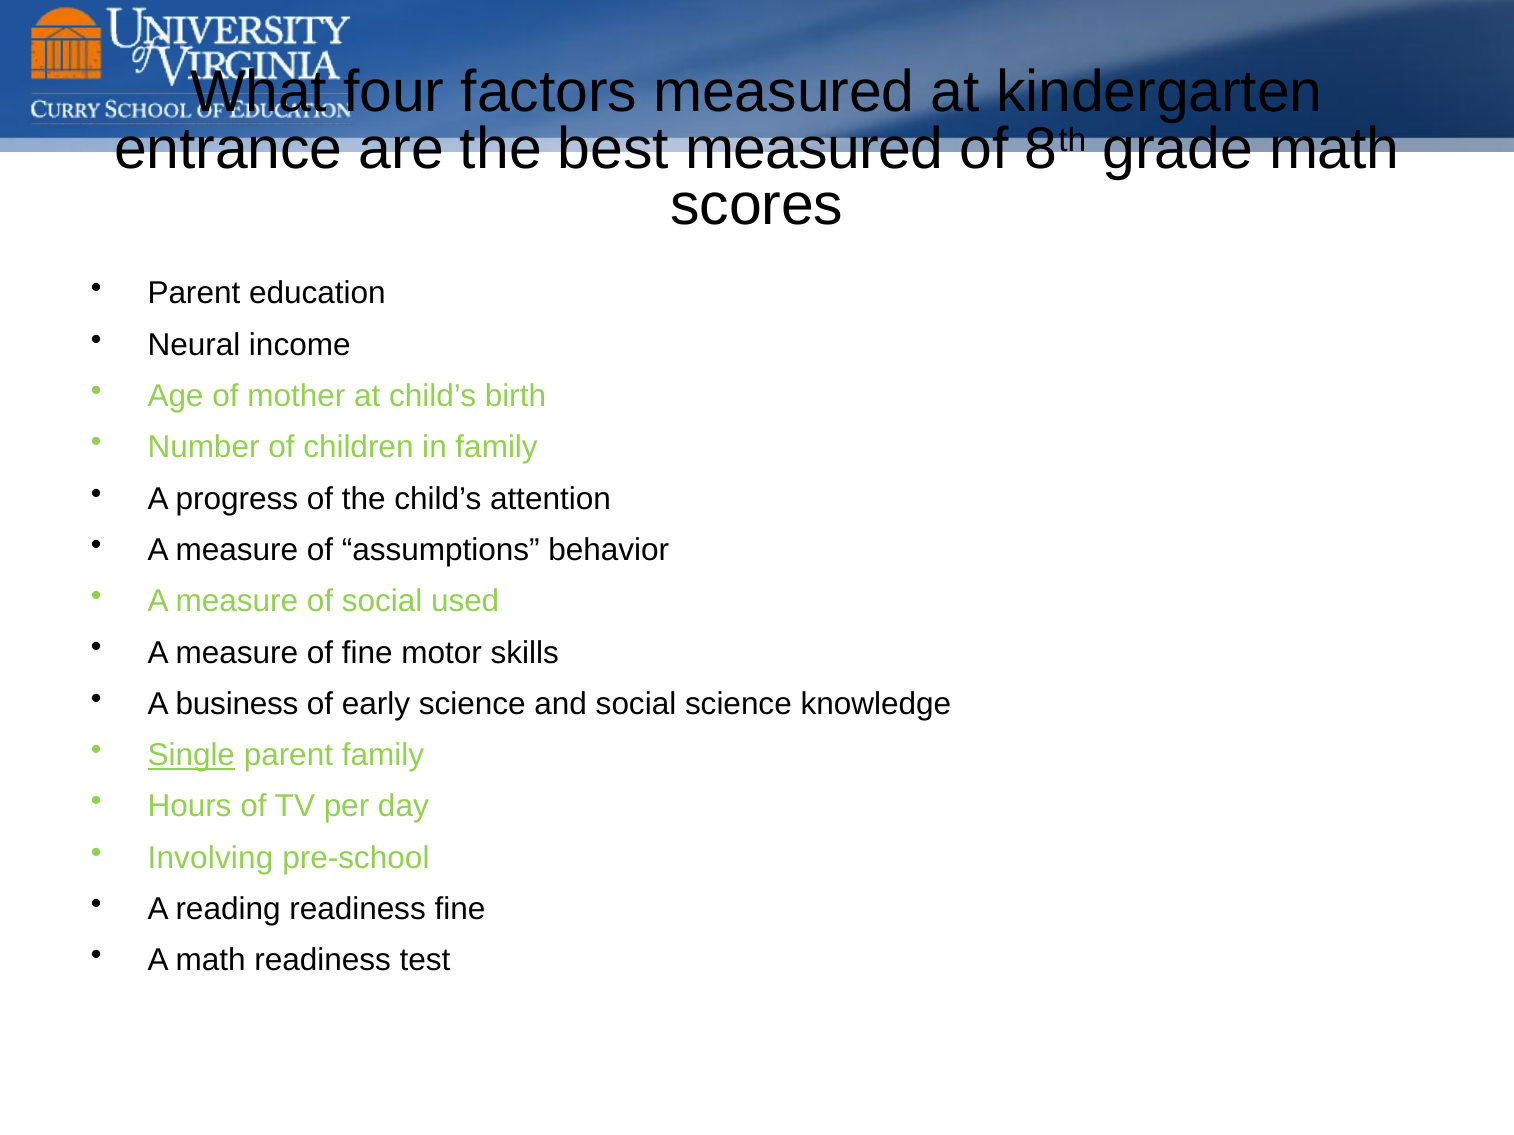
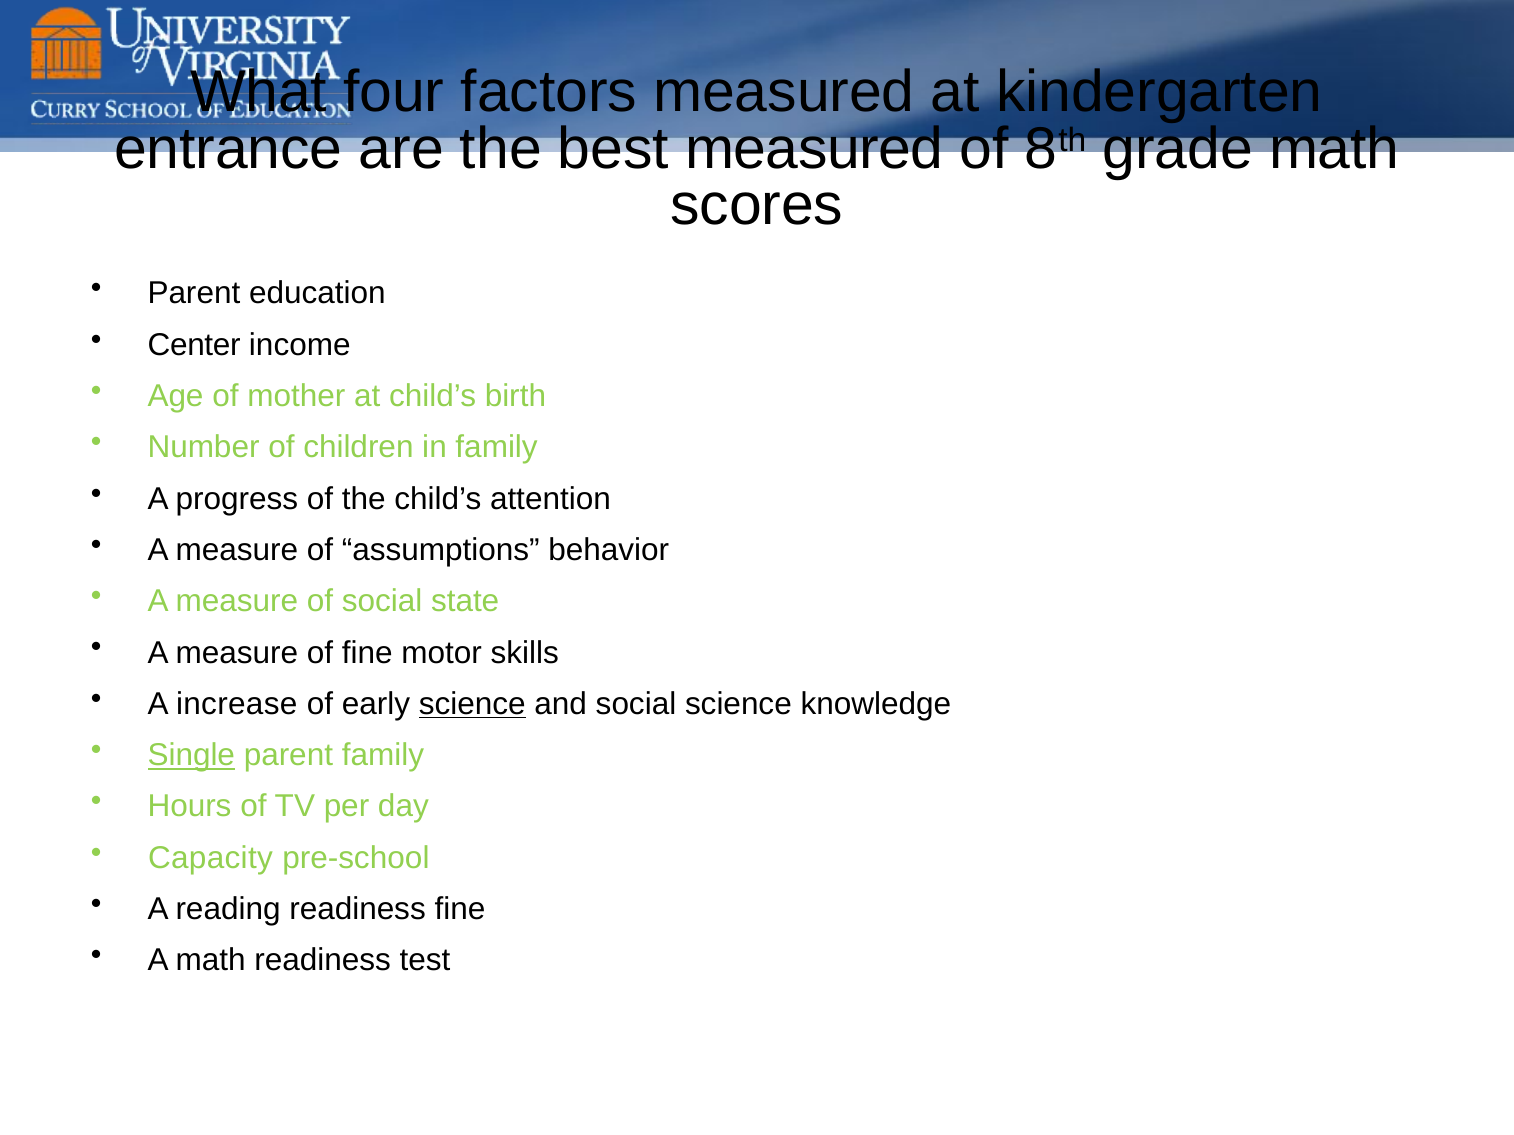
Neural: Neural -> Center (194, 345)
used: used -> state (465, 602)
business: business -> increase (237, 704)
science underline: none -> present (472, 704)
Involving: Involving -> Capacity (210, 858)
